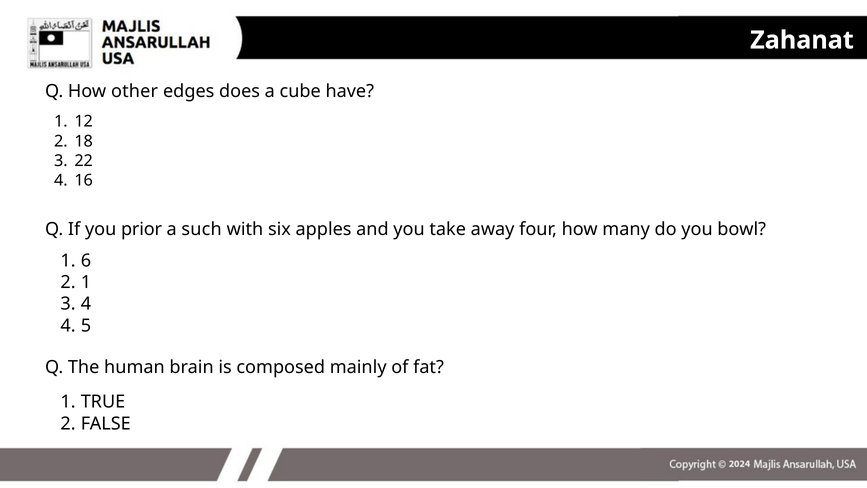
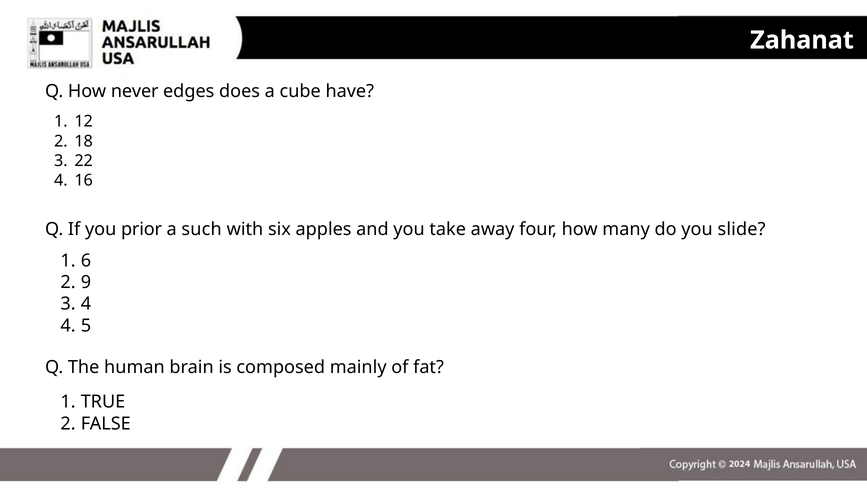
other: other -> never (135, 91)
bowl: bowl -> slide (742, 229)
2 1: 1 -> 9 (86, 282)
